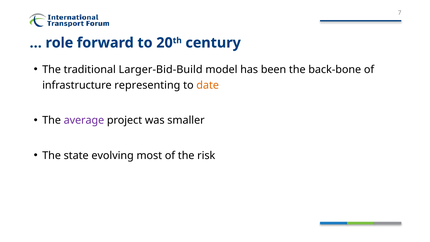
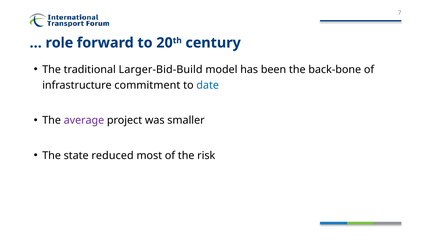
representing: representing -> commitment (147, 85)
date colour: orange -> blue (208, 85)
evolving: evolving -> reduced (113, 156)
